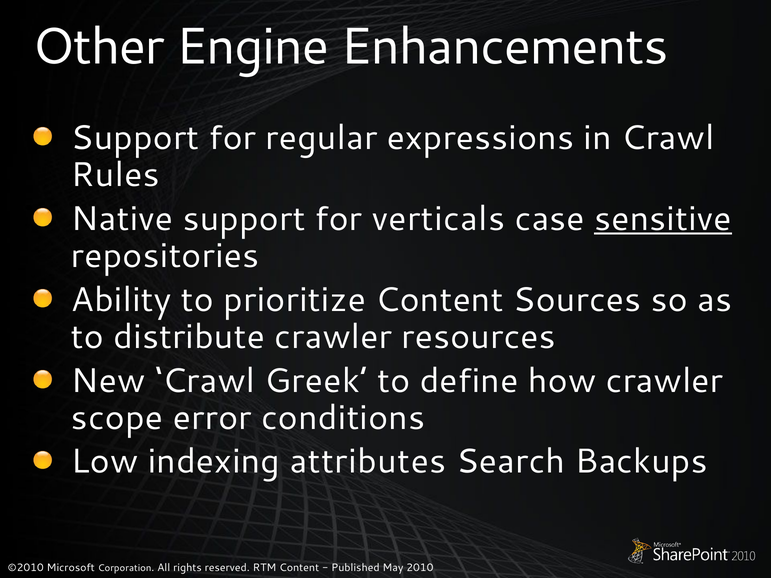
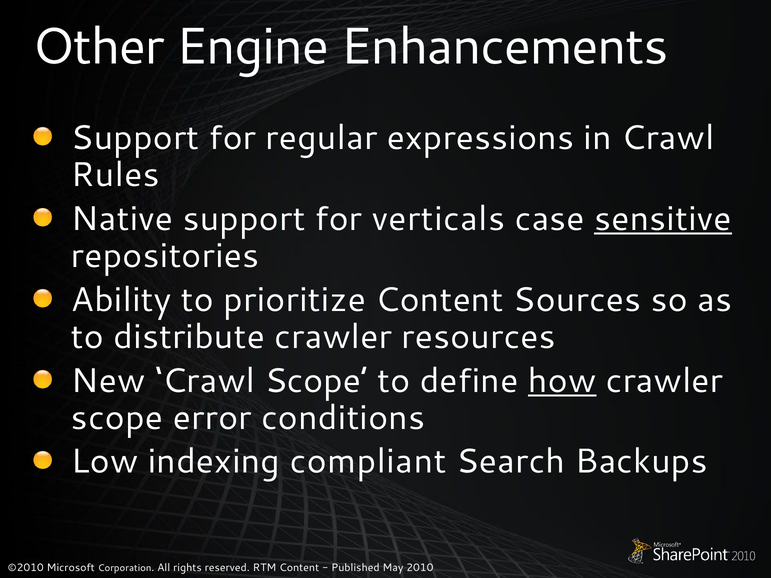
Crawl Greek: Greek -> Scope (316, 381)
how underline: none -> present (562, 381)
attributes: attributes -> compliant (368, 462)
